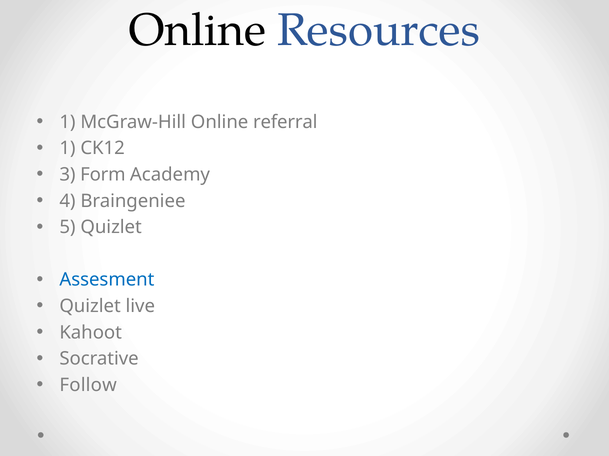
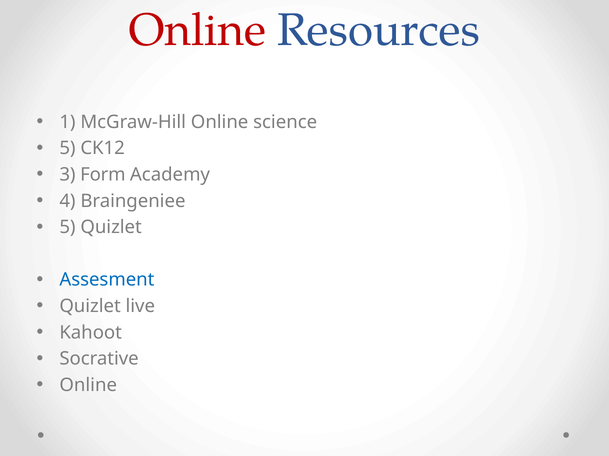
Online colour: black -> red (197, 30)
referral: referral -> science (285, 122)
1: 1 -> 5 (67, 148)
Follow: Follow -> Online (88, 386)
